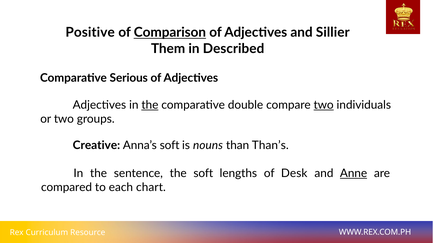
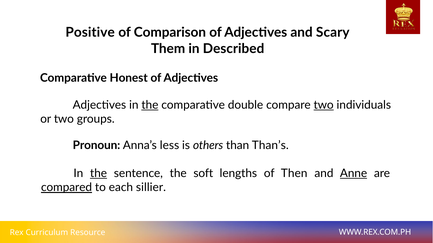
Comparison underline: present -> none (170, 33)
Sillier: Sillier -> Scary (333, 33)
Serious: Serious -> Honest (129, 78)
Creative: Creative -> Pronoun (96, 146)
Anna’s soft: soft -> less (170, 146)
nouns: nouns -> others (208, 146)
the underline: none -> present (99, 174)
Desk: Desk -> Then (294, 174)
compared underline: none -> present (67, 188)
chart: chart -> sillier (151, 188)
